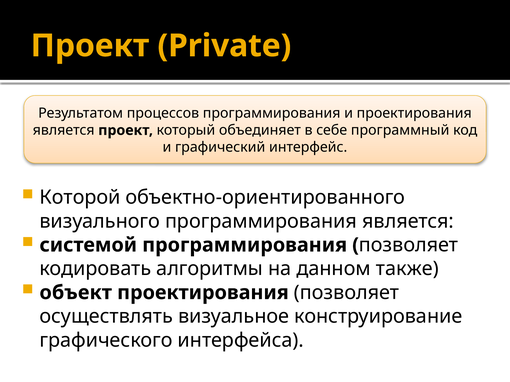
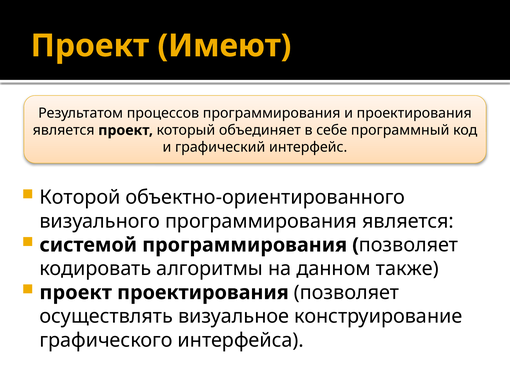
Private: Private -> Имеют (224, 46)
объект: объект -> проект (76, 293)
